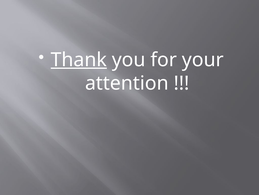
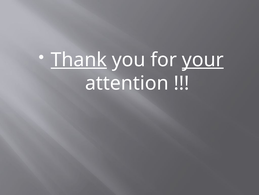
your underline: none -> present (203, 60)
